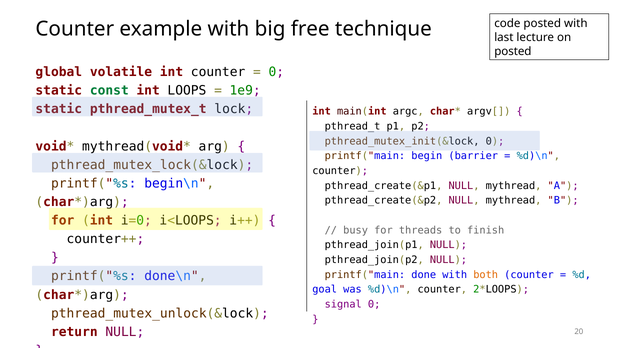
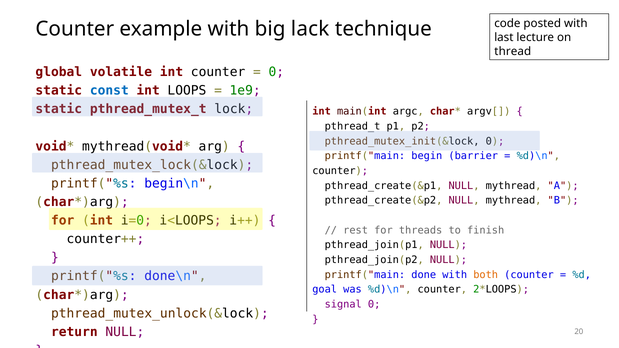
free: free -> lack (310, 29)
posted: posted -> thread (513, 52)
const colour: green -> blue (109, 91)
busy: busy -> rest (356, 230)
